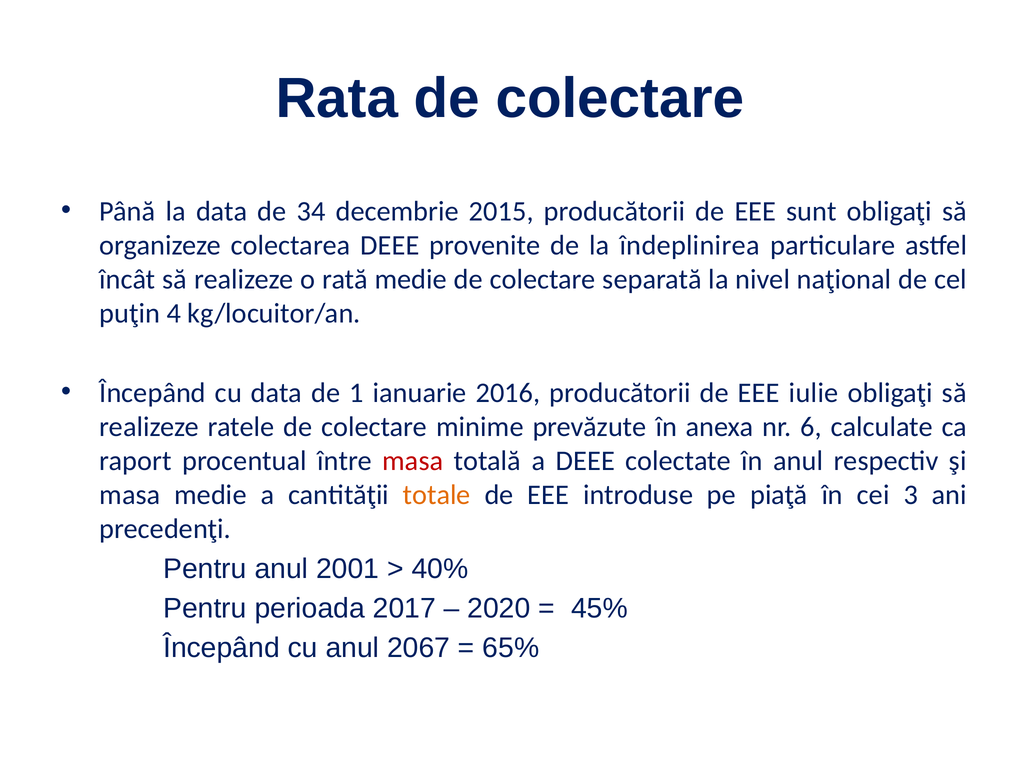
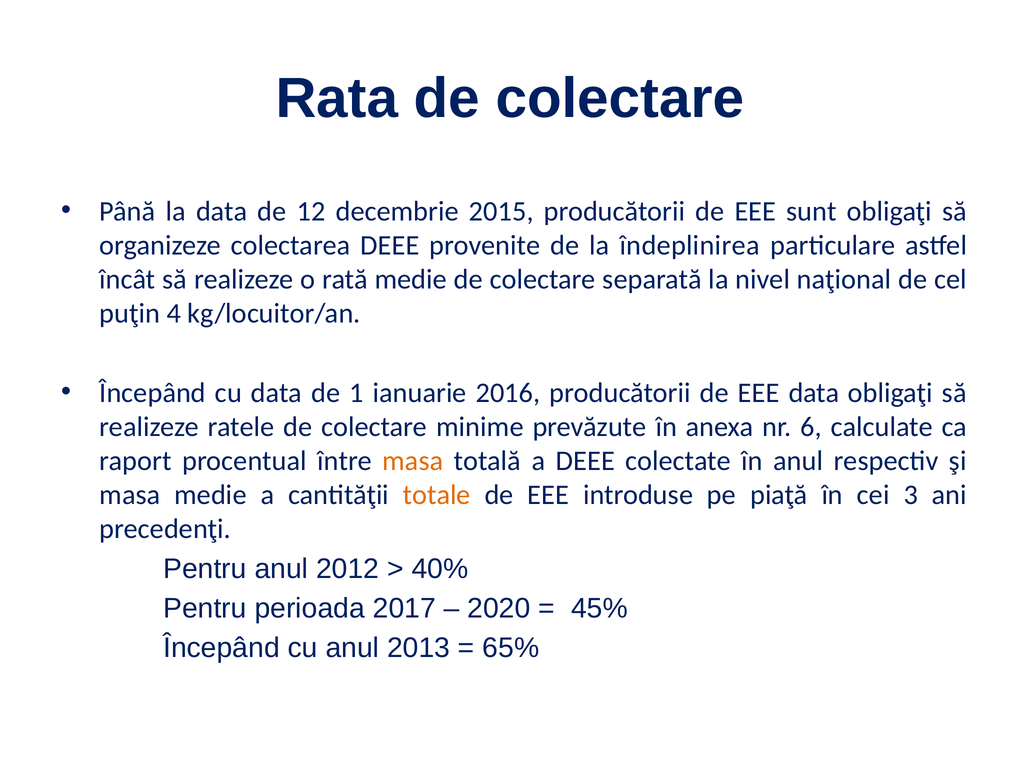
34: 34 -> 12 (311, 211)
EEE iulie: iulie -> data (814, 393)
masa colour: red -> orange (413, 461)
2001: 2001 -> 2012 (348, 569)
2067: 2067 -> 2013 (419, 648)
